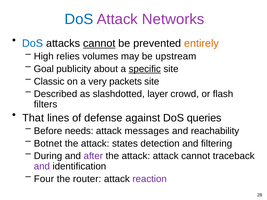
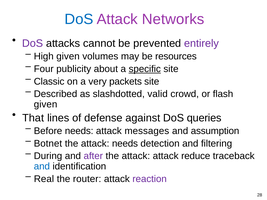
DoS colour: blue -> purple (33, 43)
cannot underline: present -> none (99, 43)
entirely colour: orange -> purple (201, 43)
High relies: relies -> given (68, 56)
upstream: upstream -> resources (176, 56)
Goal: Goal -> Four (44, 69)
layer: layer -> valid (158, 94)
filters: filters -> given (46, 105)
reachability: reachability -> assumption (215, 131)
attack states: states -> needs (125, 144)
attack cannot: cannot -> reduce (196, 156)
and colour: purple -> blue (42, 167)
Four: Four -> Real (44, 179)
